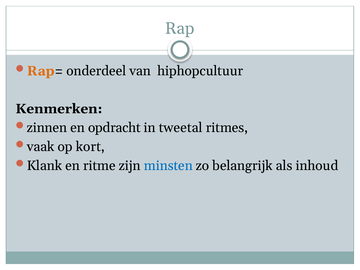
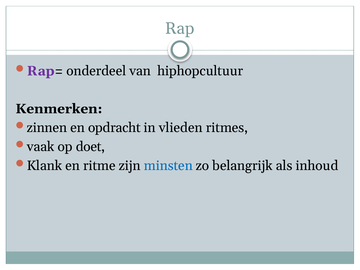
Rap colour: orange -> purple (41, 71)
tweetal: tweetal -> vlieden (181, 128)
kort: kort -> doet (90, 147)
